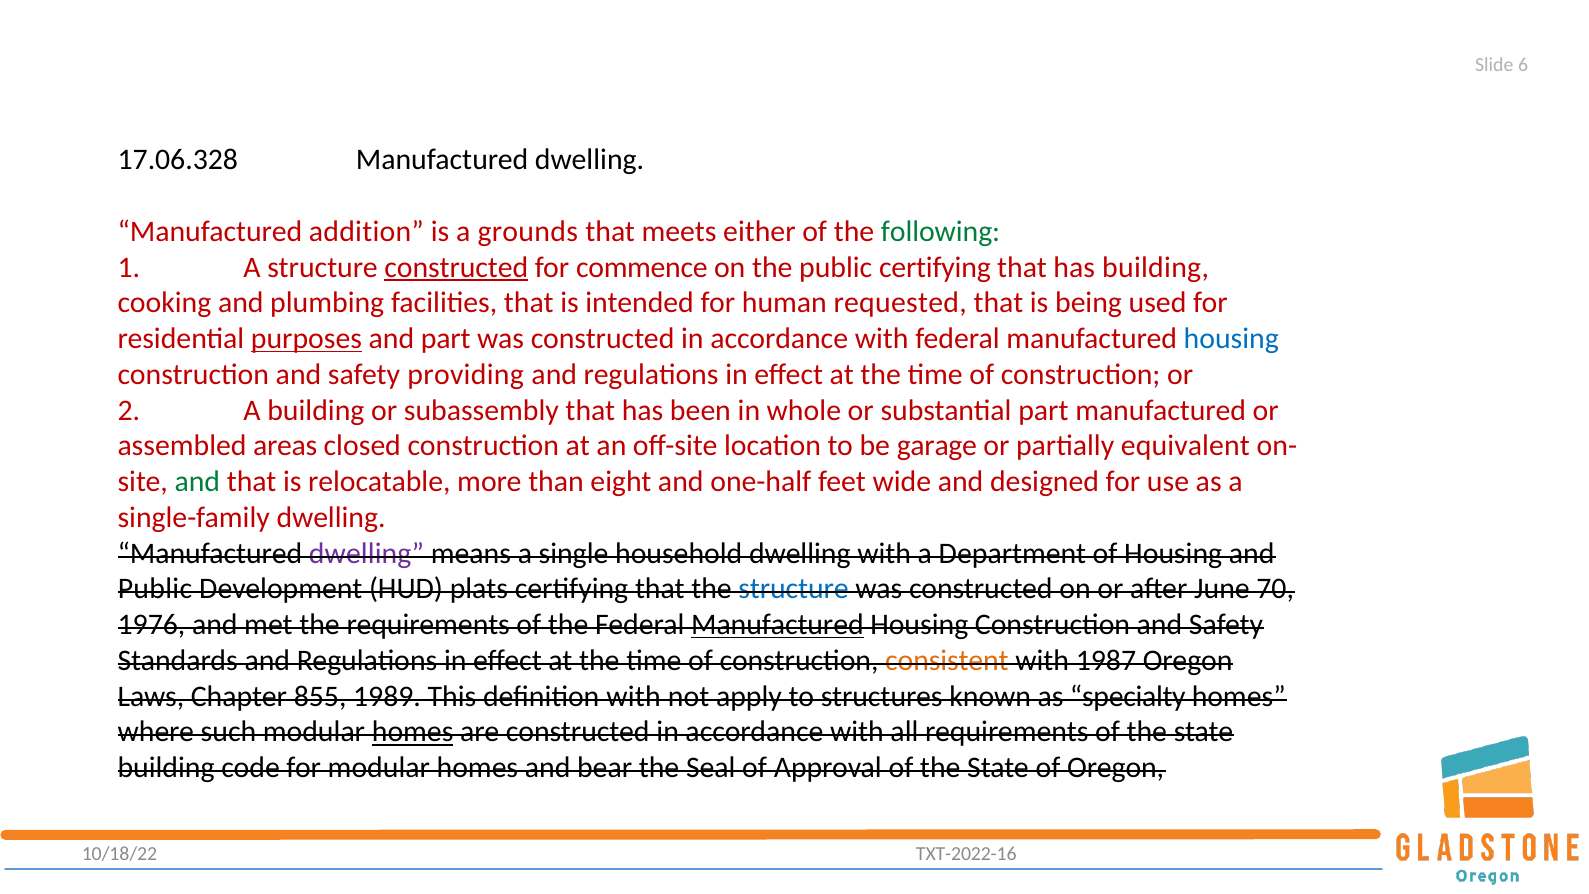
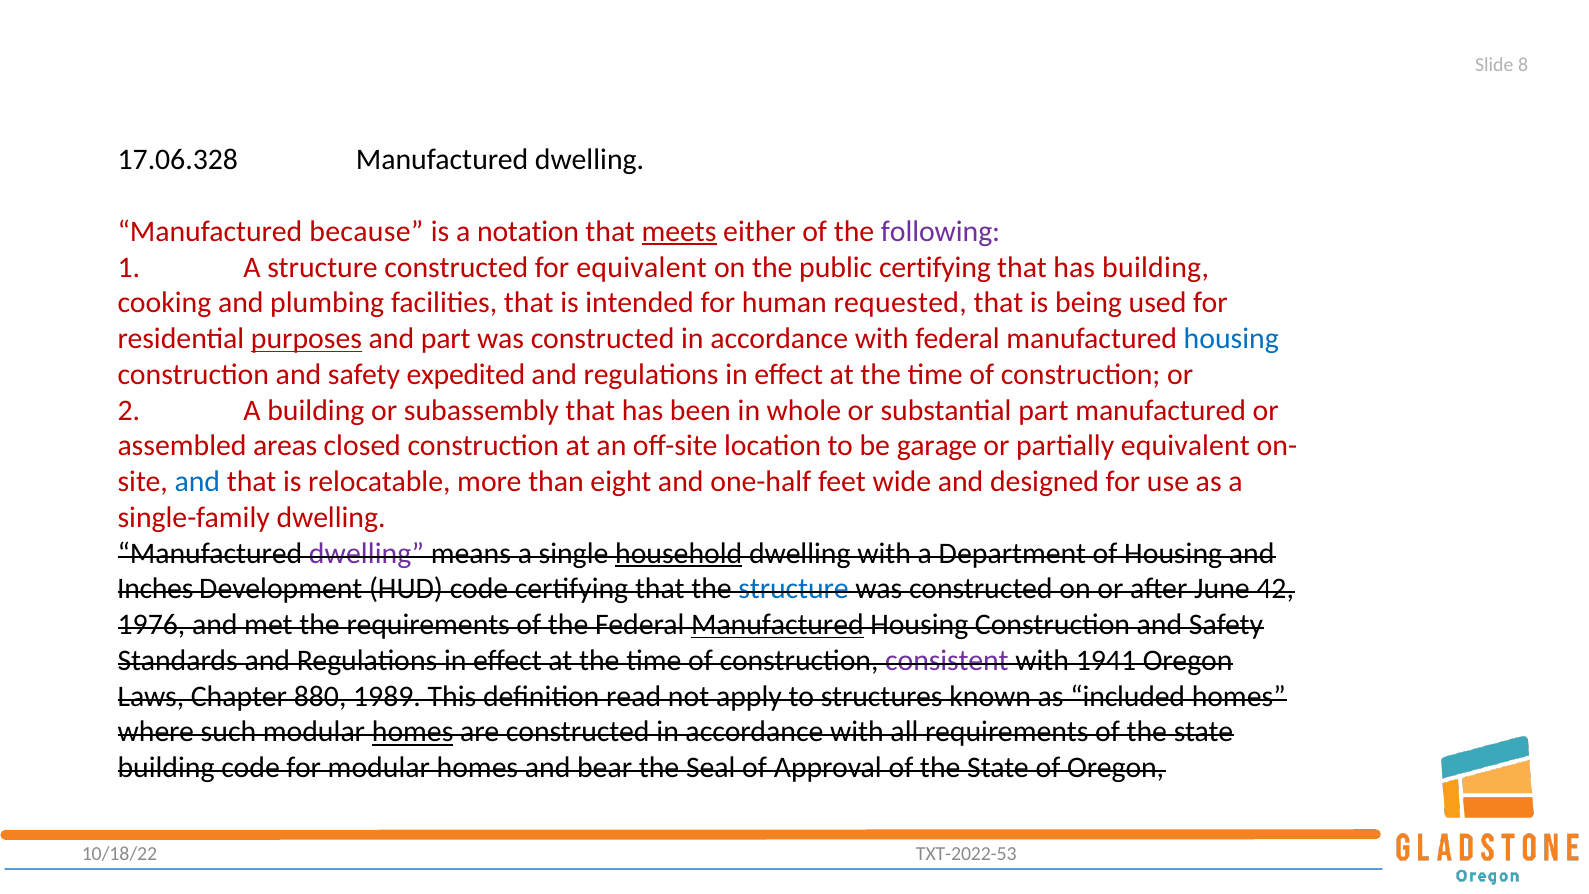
6: 6 -> 8 (1523, 65)
addition: addition -> because (366, 231)
grounds: grounds -> notation (528, 231)
meets underline: none -> present (679, 231)
following colour: green -> purple (941, 231)
constructed underline: present -> none (456, 267)
for commence: commence -> equivalent (642, 267)
providing: providing -> expedited (466, 374)
and colour: green -> blue (197, 482)
household underline: none -> present (679, 553)
Public: Public -> Inches (155, 589)
HUD plats: plats -> code (479, 589)
70: 70 -> 42 (1275, 589)
consistent colour: orange -> purple (947, 660)
1987: 1987 -> 1941 (1106, 660)
855: 855 -> 880 (320, 696)
definition with: with -> read (634, 696)
specialty: specialty -> included (1128, 696)
TXT-2022-16: TXT-2022-16 -> TXT-2022-53 (966, 854)
